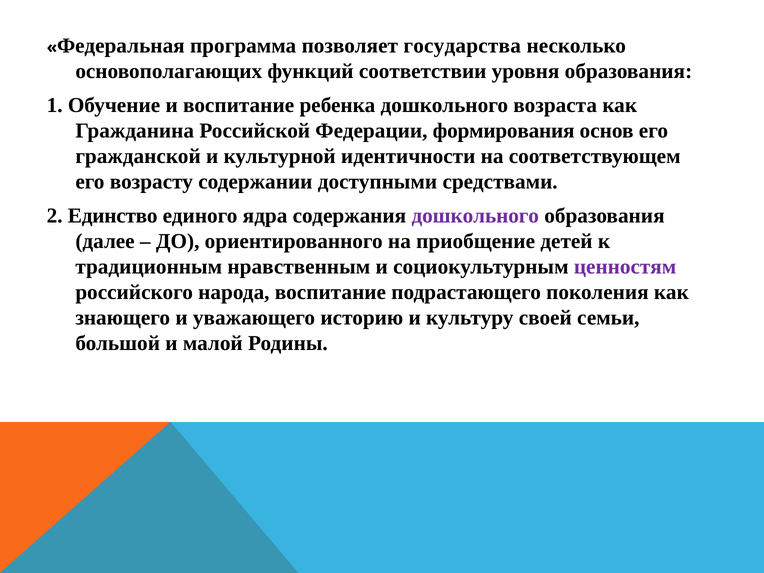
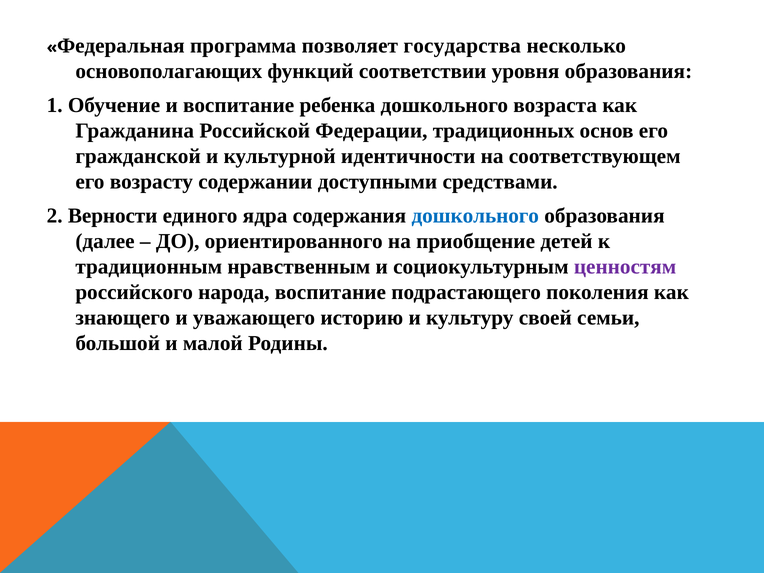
формирования: формирования -> традиционных (504, 131)
Единство: Единство -> Верности (113, 216)
дошкольного colour: purple -> blue (475, 216)
